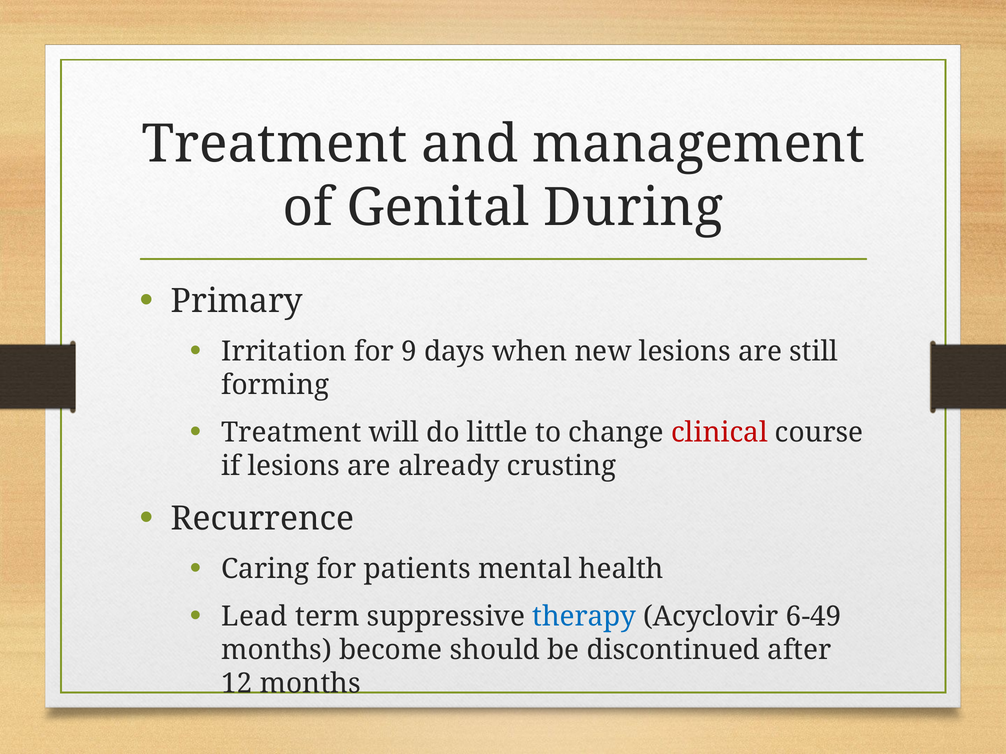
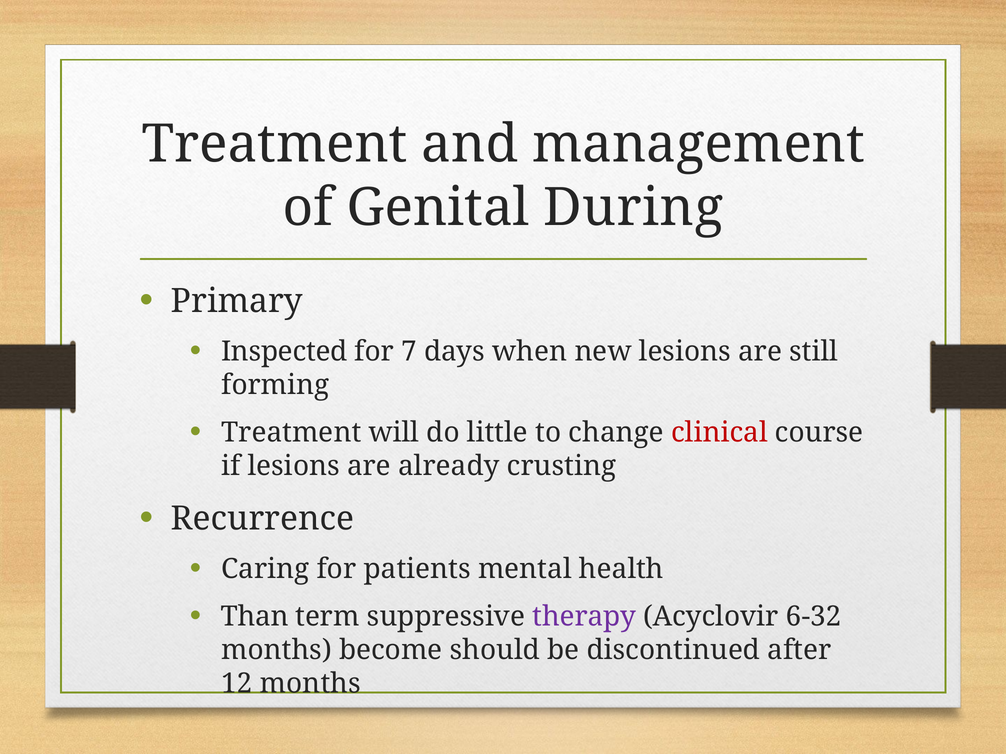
Irritation: Irritation -> Inspected (284, 352)
9: 9 -> 7 (409, 352)
Lead: Lead -> Than (255, 617)
therapy colour: blue -> purple (584, 617)
6-49: 6-49 -> 6-32 (814, 617)
